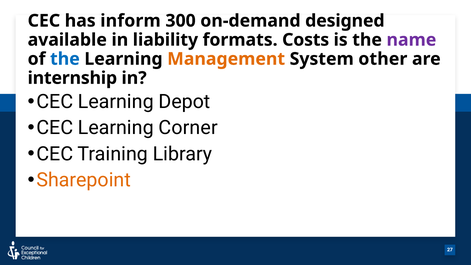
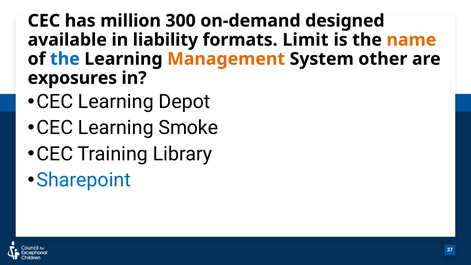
inform: inform -> million (131, 21)
Costs: Costs -> Limit (305, 40)
name colour: purple -> orange (411, 40)
internship: internship -> exposures (72, 78)
Corner: Corner -> Smoke (188, 128)
Sharepoint colour: orange -> blue (84, 180)
